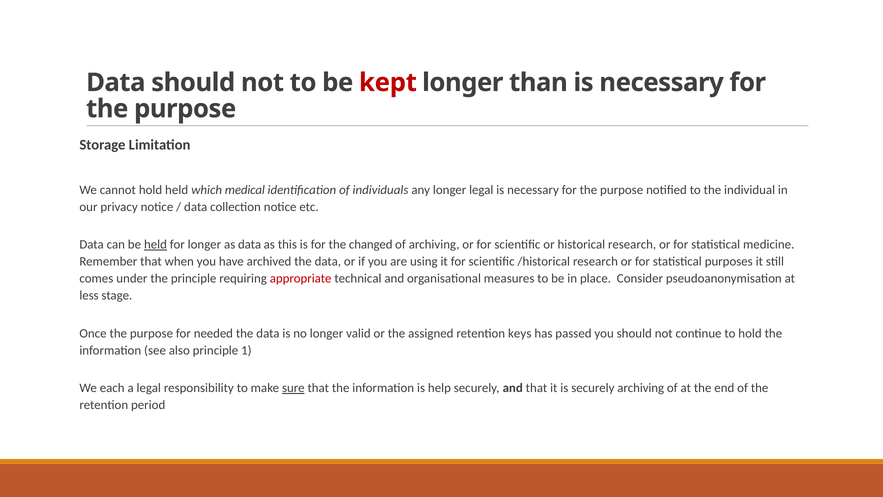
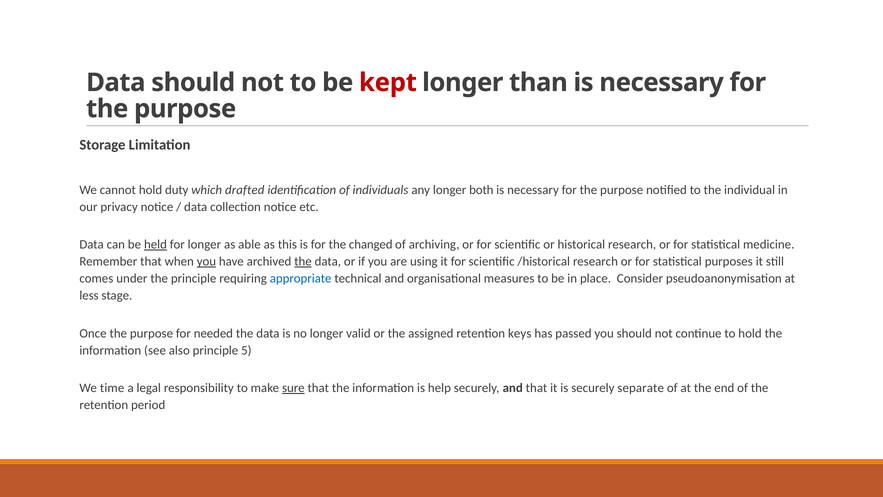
hold held: held -> duty (177, 190)
medical: medical -> drafted (245, 190)
longer legal: legal -> both (481, 190)
as data: data -> able (249, 244)
you underline: none -> present (206, 261)
the underline: none -> present (303, 261)
appropriate colour: red -> blue (301, 278)
1: 1 -> 5 (246, 350)
each: each -> time (112, 388)
securely archiving: archiving -> separate (641, 388)
